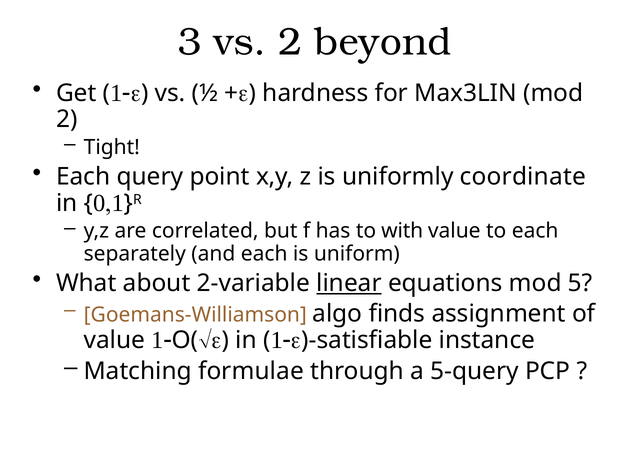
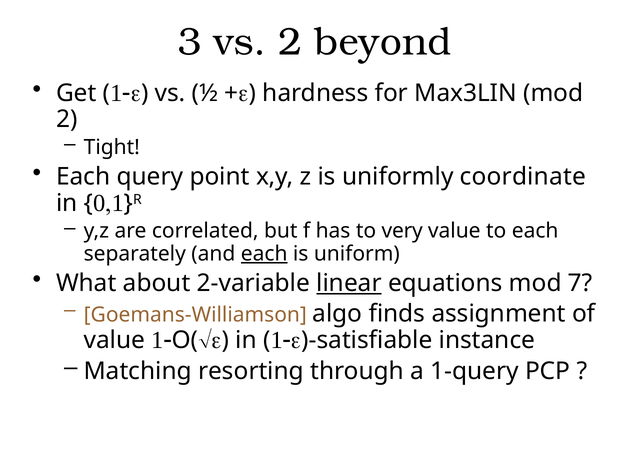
with: with -> very (402, 231)
each underline: none -> present (264, 254)
5: 5 -> 7 (580, 283)
formulae: formulae -> resorting (251, 372)
5-query: 5-query -> 1-query (475, 372)
